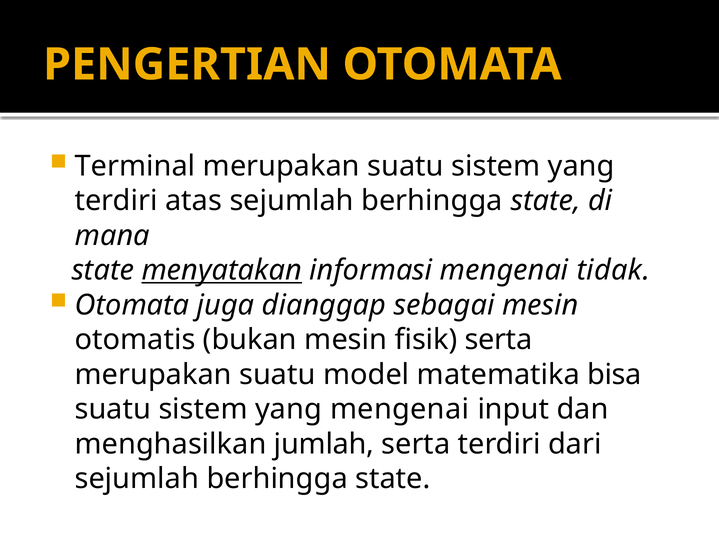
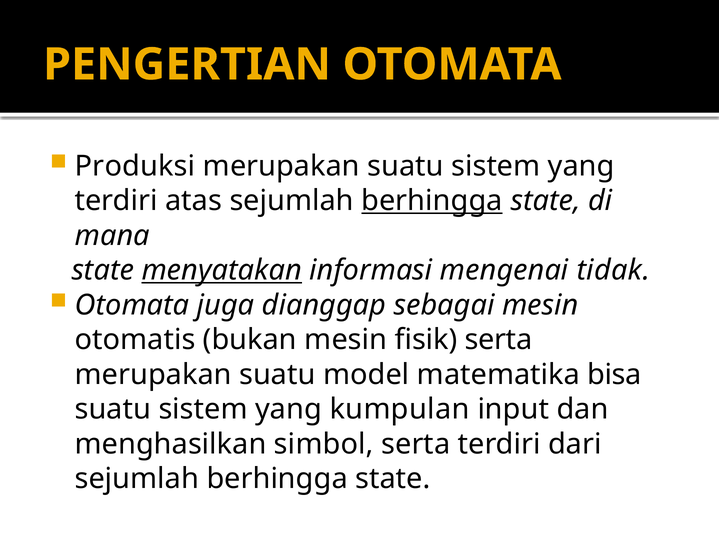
Terminal: Terminal -> Produksi (135, 166)
berhingga underline: none -> present (432, 201)
yang mengenai: mengenai -> kumpulan (400, 410)
jumlah: jumlah -> simbol (324, 444)
